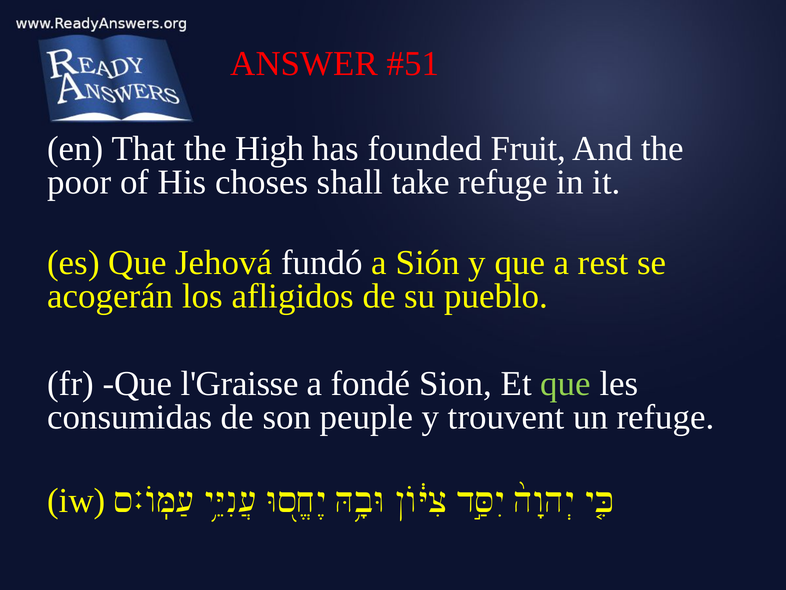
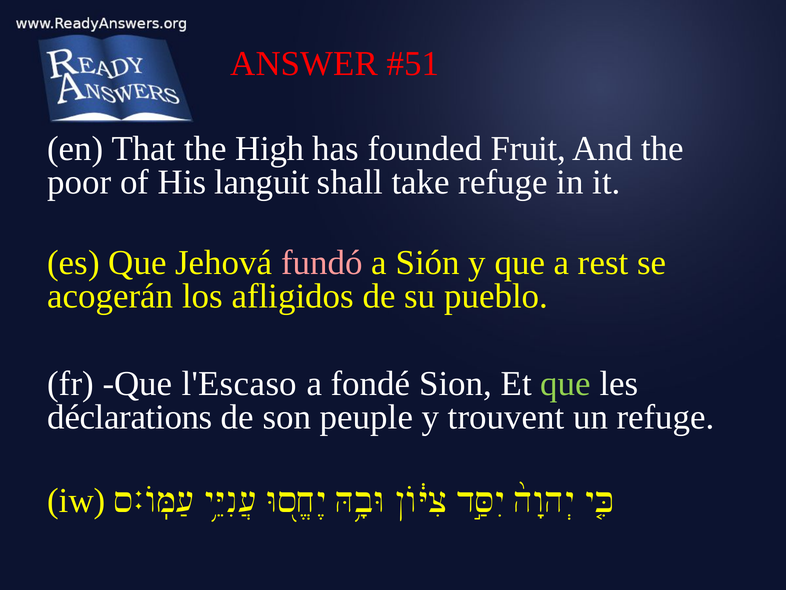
choses: choses -> languit (262, 182)
fundó colour: white -> pink (322, 262)
l'Graisse: l'Graisse -> l'Escaso (239, 383)
consumidas: consumidas -> déclarations (130, 417)
